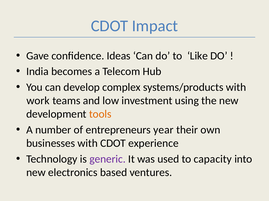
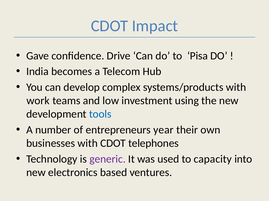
Ideas: Ideas -> Drive (119, 56)
Like: Like -> Pisa (198, 56)
tools colour: orange -> blue (100, 115)
experience: experience -> telephones (153, 144)
